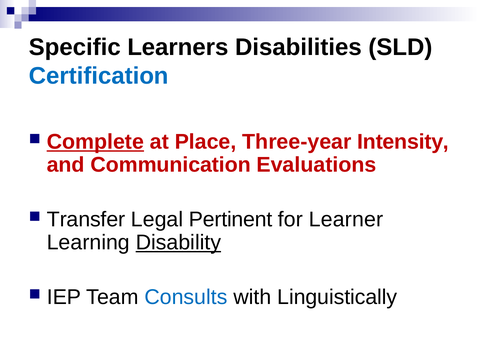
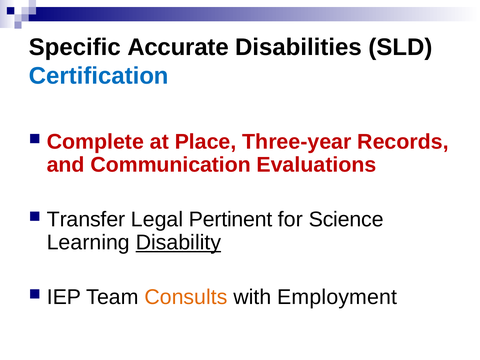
Learners: Learners -> Accurate (178, 47)
Complete underline: present -> none (95, 142)
Intensity: Intensity -> Records (403, 142)
Learner: Learner -> Science (346, 219)
Consults colour: blue -> orange (186, 297)
Linguistically: Linguistically -> Employment (337, 297)
